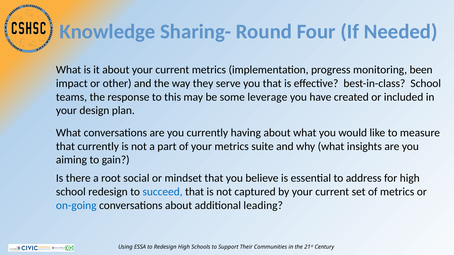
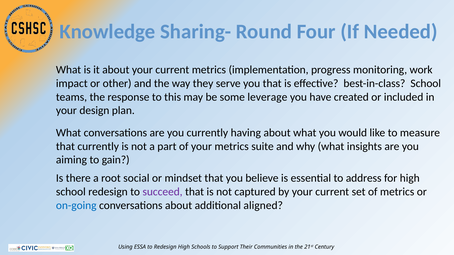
been: been -> work (421, 70)
succeed colour: blue -> purple (163, 192)
leading: leading -> aligned (263, 206)
